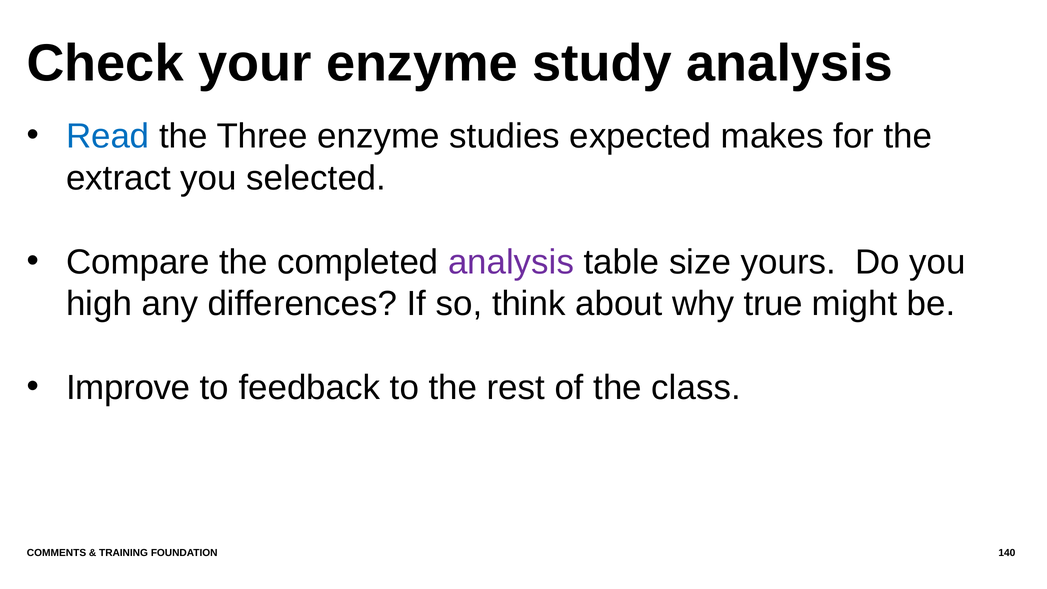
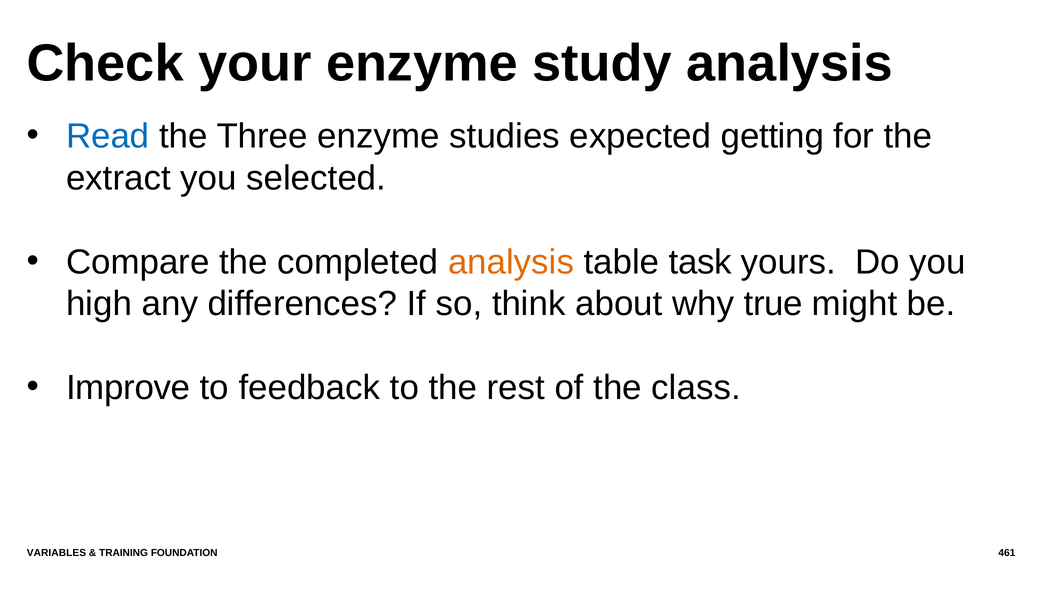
makes: makes -> getting (772, 136)
analysis colour: purple -> orange (511, 262)
size: size -> task (700, 262)
COMMENTS: COMMENTS -> VARIABLES (56, 553)
140: 140 -> 461 (1007, 553)
